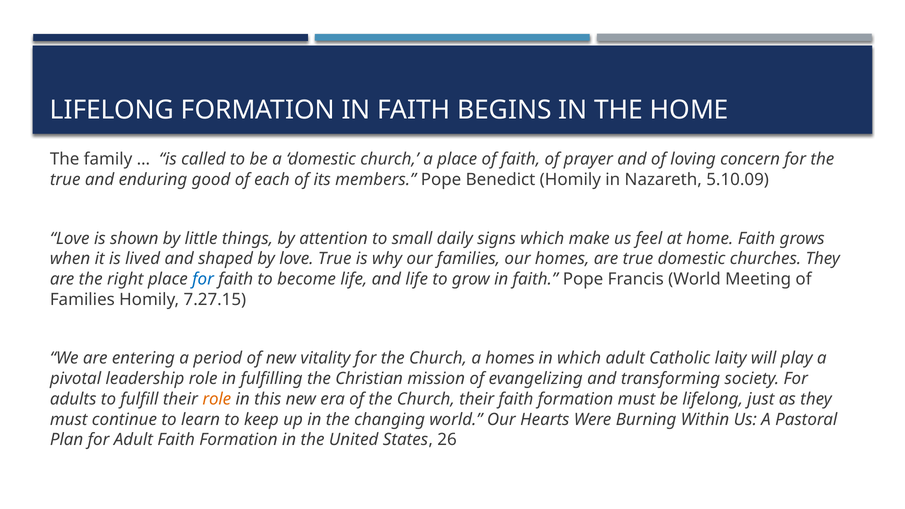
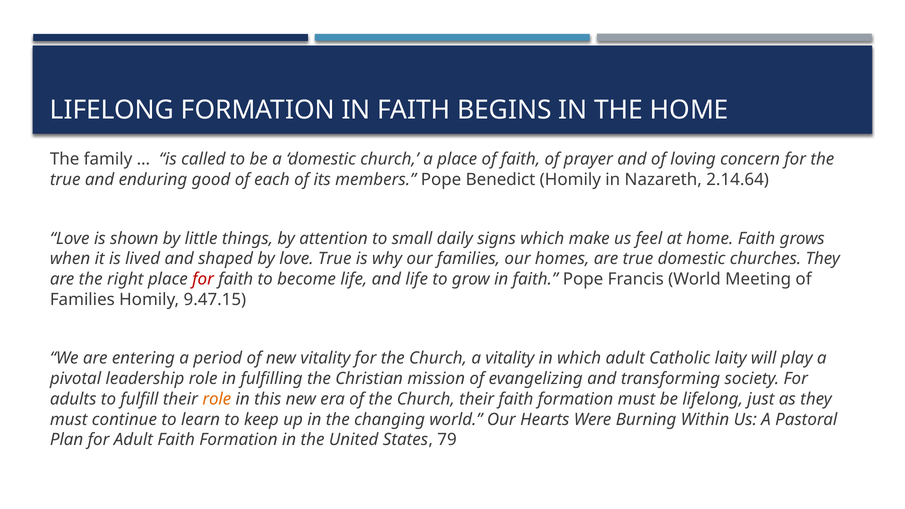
5.10.09: 5.10.09 -> 2.14.64 (738, 180)
for colour: blue -> red (203, 279)
7.27.15: 7.27.15 -> 9.47.15 (215, 300)
a homes: homes -> vitality (510, 358)
26: 26 -> 79 (447, 440)
